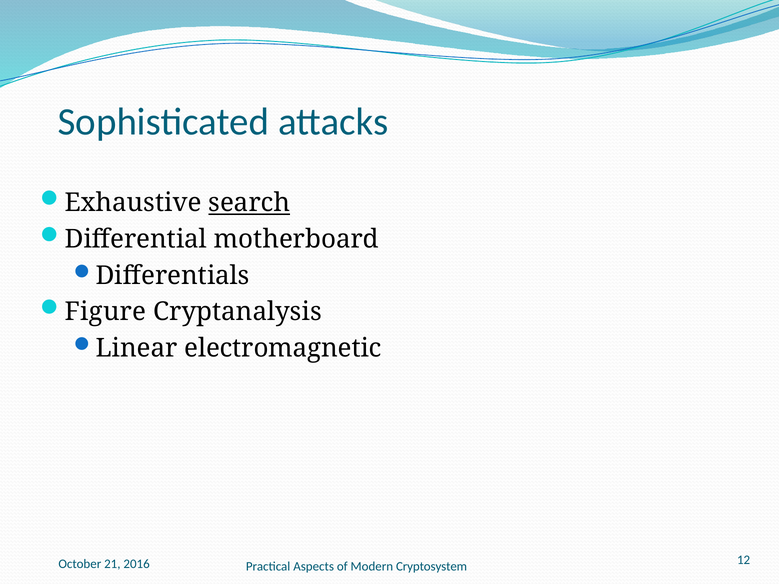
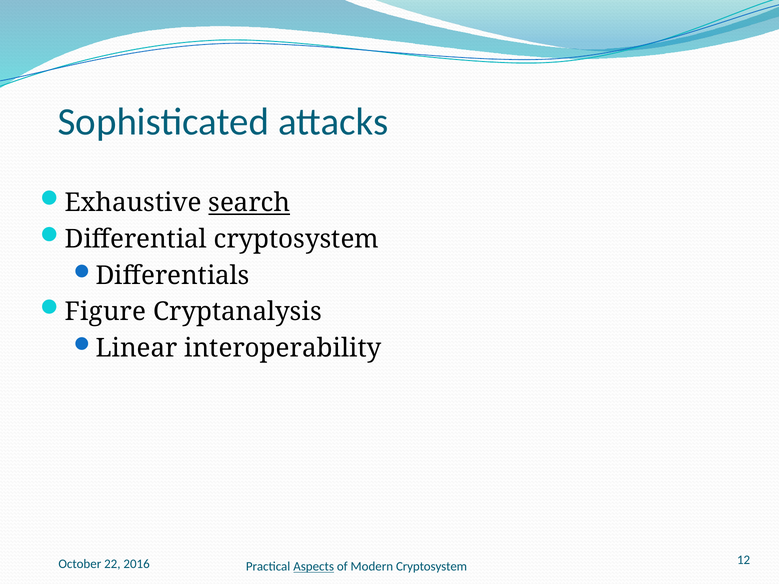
Differential motherboard: motherboard -> cryptosystem (296, 239)
electromagnetic: electromagnetic -> interoperability (283, 348)
21: 21 -> 22 (112, 564)
Aspects underline: none -> present (314, 567)
